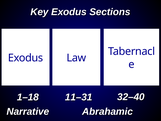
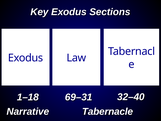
11–31: 11–31 -> 69–31 (79, 97)
Abrahamic: Abrahamic -> Tabernacle (108, 111)
